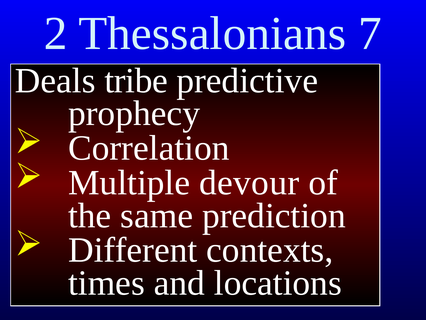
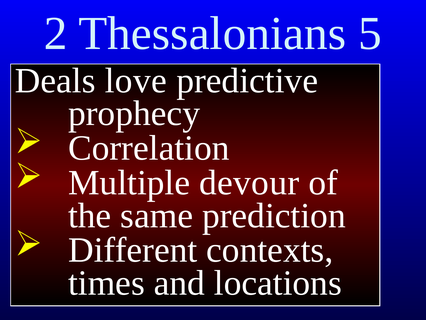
7: 7 -> 5 (370, 33)
tribe: tribe -> love (136, 80)
